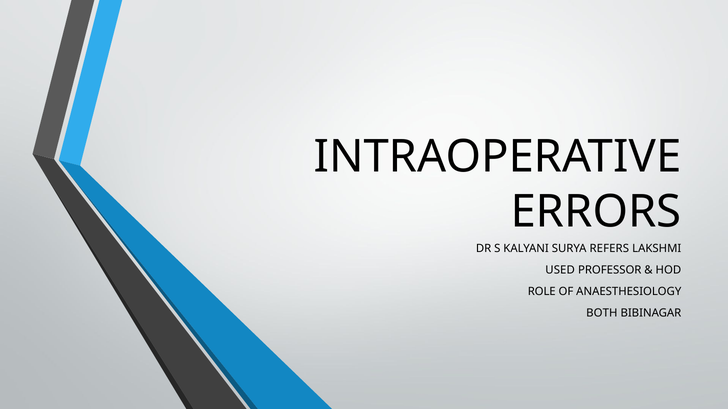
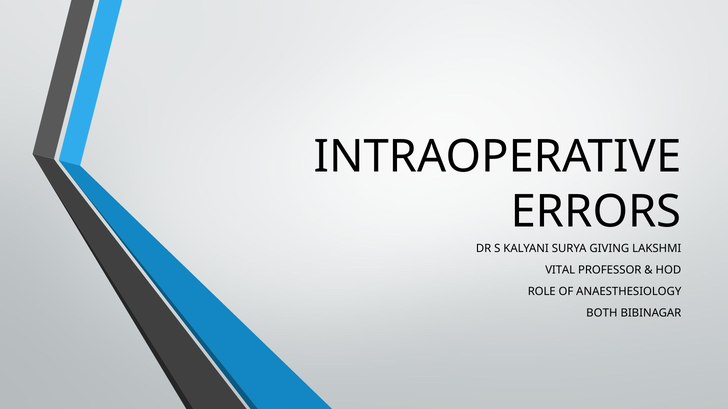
REFERS: REFERS -> GIVING (609, 249)
USED: USED -> VITAL (560, 270)
